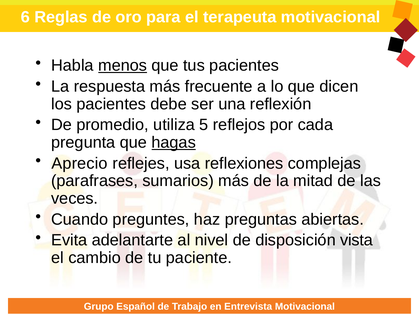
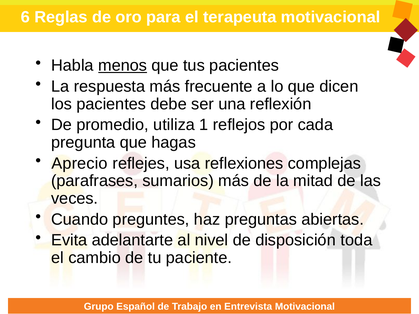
5: 5 -> 1 (204, 125)
hagas underline: present -> none (174, 143)
vista: vista -> toda (356, 240)
